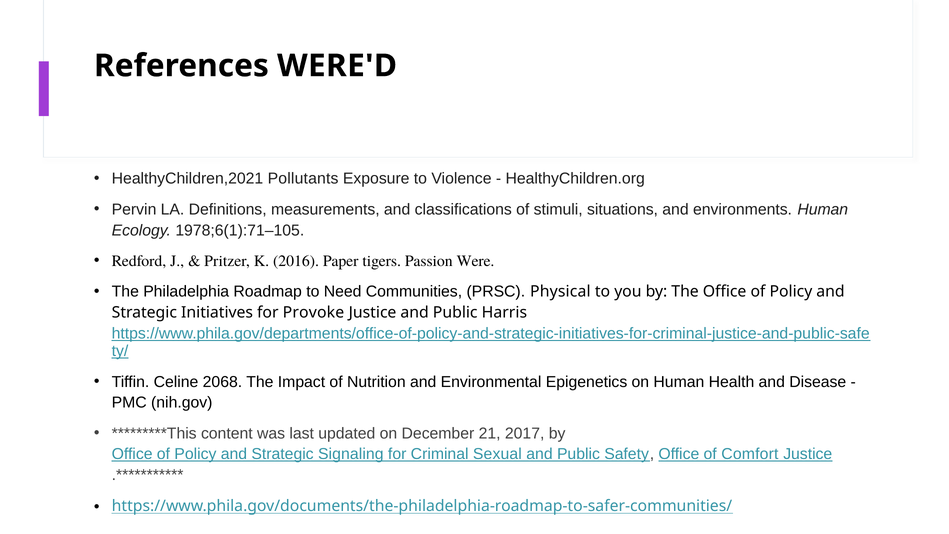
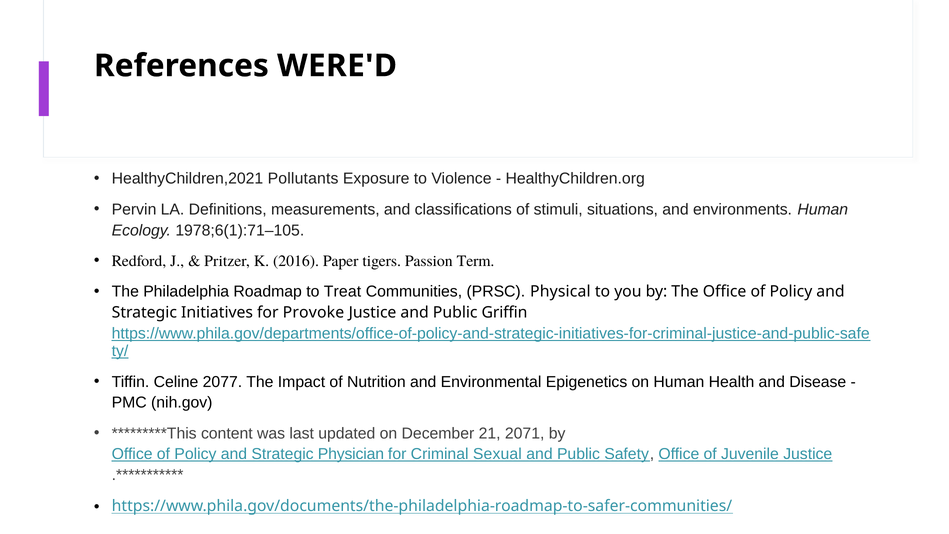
Were: Were -> Term (476, 261)
Need: Need -> Treat (343, 292)
Harris: Harris -> Griffin (504, 312)
2068: 2068 -> 2077 (222, 382)
2017: 2017 -> 2071 (525, 433)
Signaling: Signaling -> Physician (351, 454)
Comfort: Comfort -> Juvenile (750, 454)
